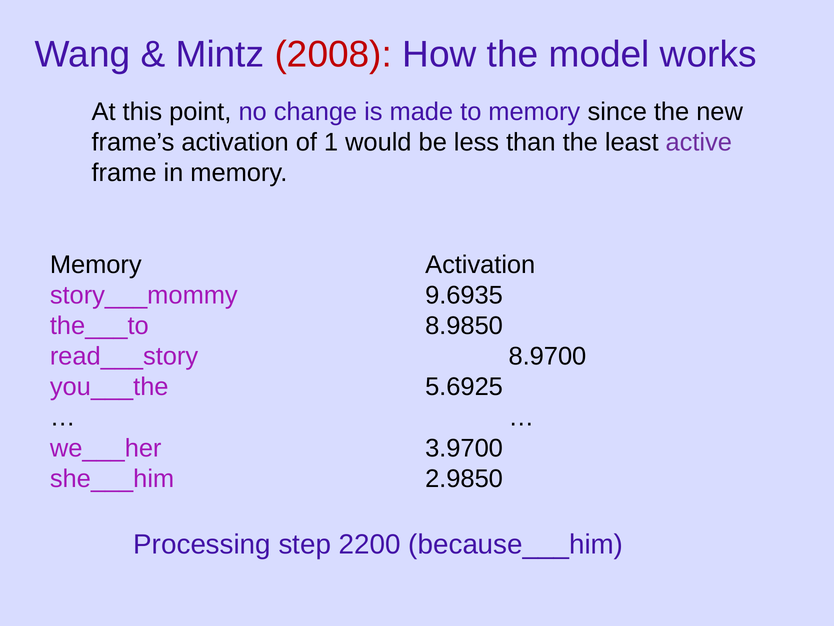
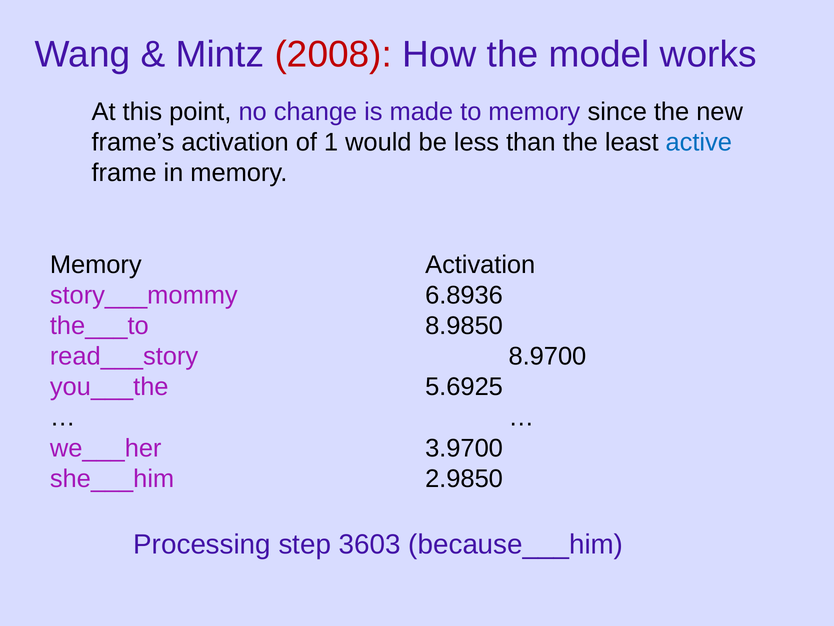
active colour: purple -> blue (699, 142)
9.6935: 9.6935 -> 6.8936 (464, 295)
2200: 2200 -> 3603 (370, 544)
